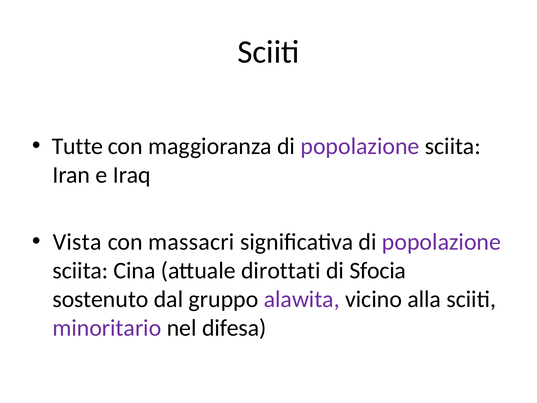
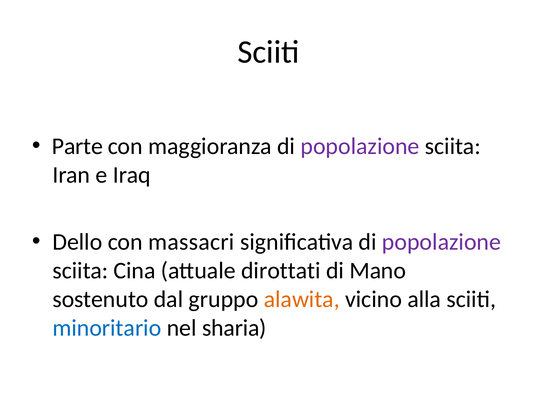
Tutte: Tutte -> Parte (77, 146)
Vista: Vista -> Dello (77, 242)
Sfocia: Sfocia -> Mano (378, 270)
alawita colour: purple -> orange (302, 299)
minoritario colour: purple -> blue (107, 328)
difesa: difesa -> sharia (234, 328)
